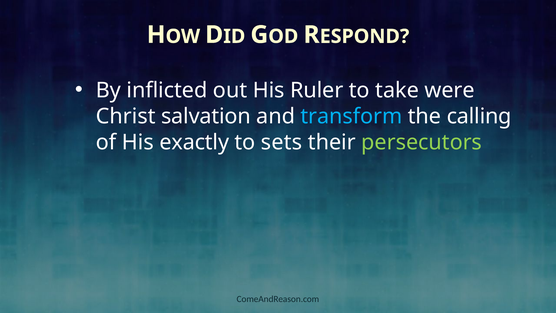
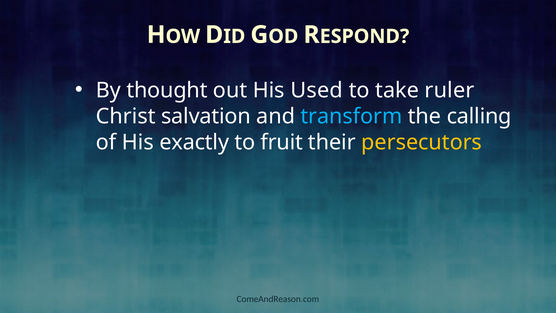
inflicted: inflicted -> thought (167, 90)
Ruler: Ruler -> Used (317, 90)
were: were -> ruler (449, 90)
sets: sets -> fruit (282, 142)
persecutors colour: light green -> yellow (422, 142)
